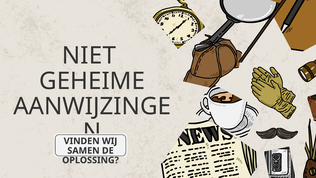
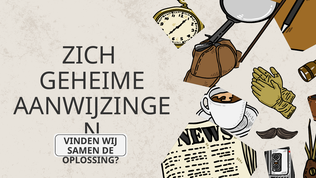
NIET: NIET -> ZICH (89, 56)
